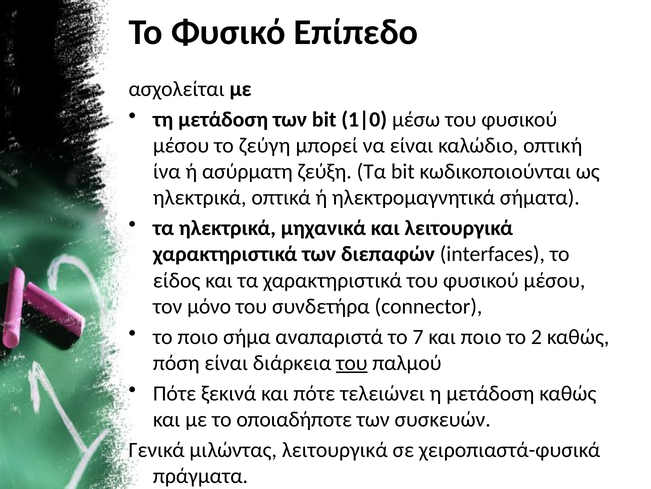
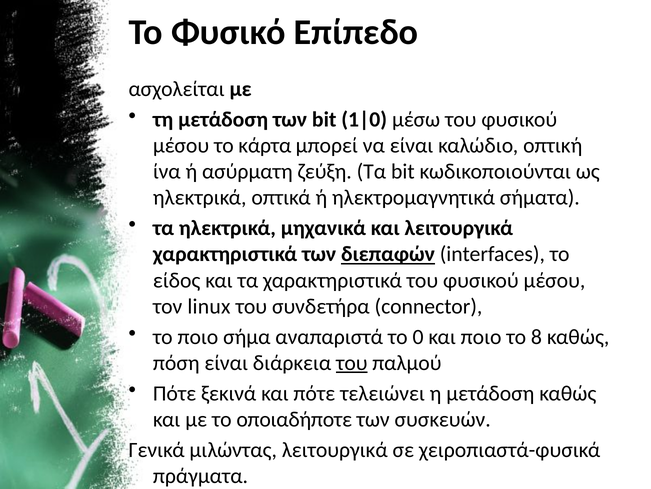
ζεύγη: ζεύγη -> κάρτα (265, 145)
διεπαφών underline: none -> present (388, 254)
μόνο: μόνο -> linux (209, 306)
7: 7 -> 0 (418, 336)
2: 2 -> 8 (536, 336)
